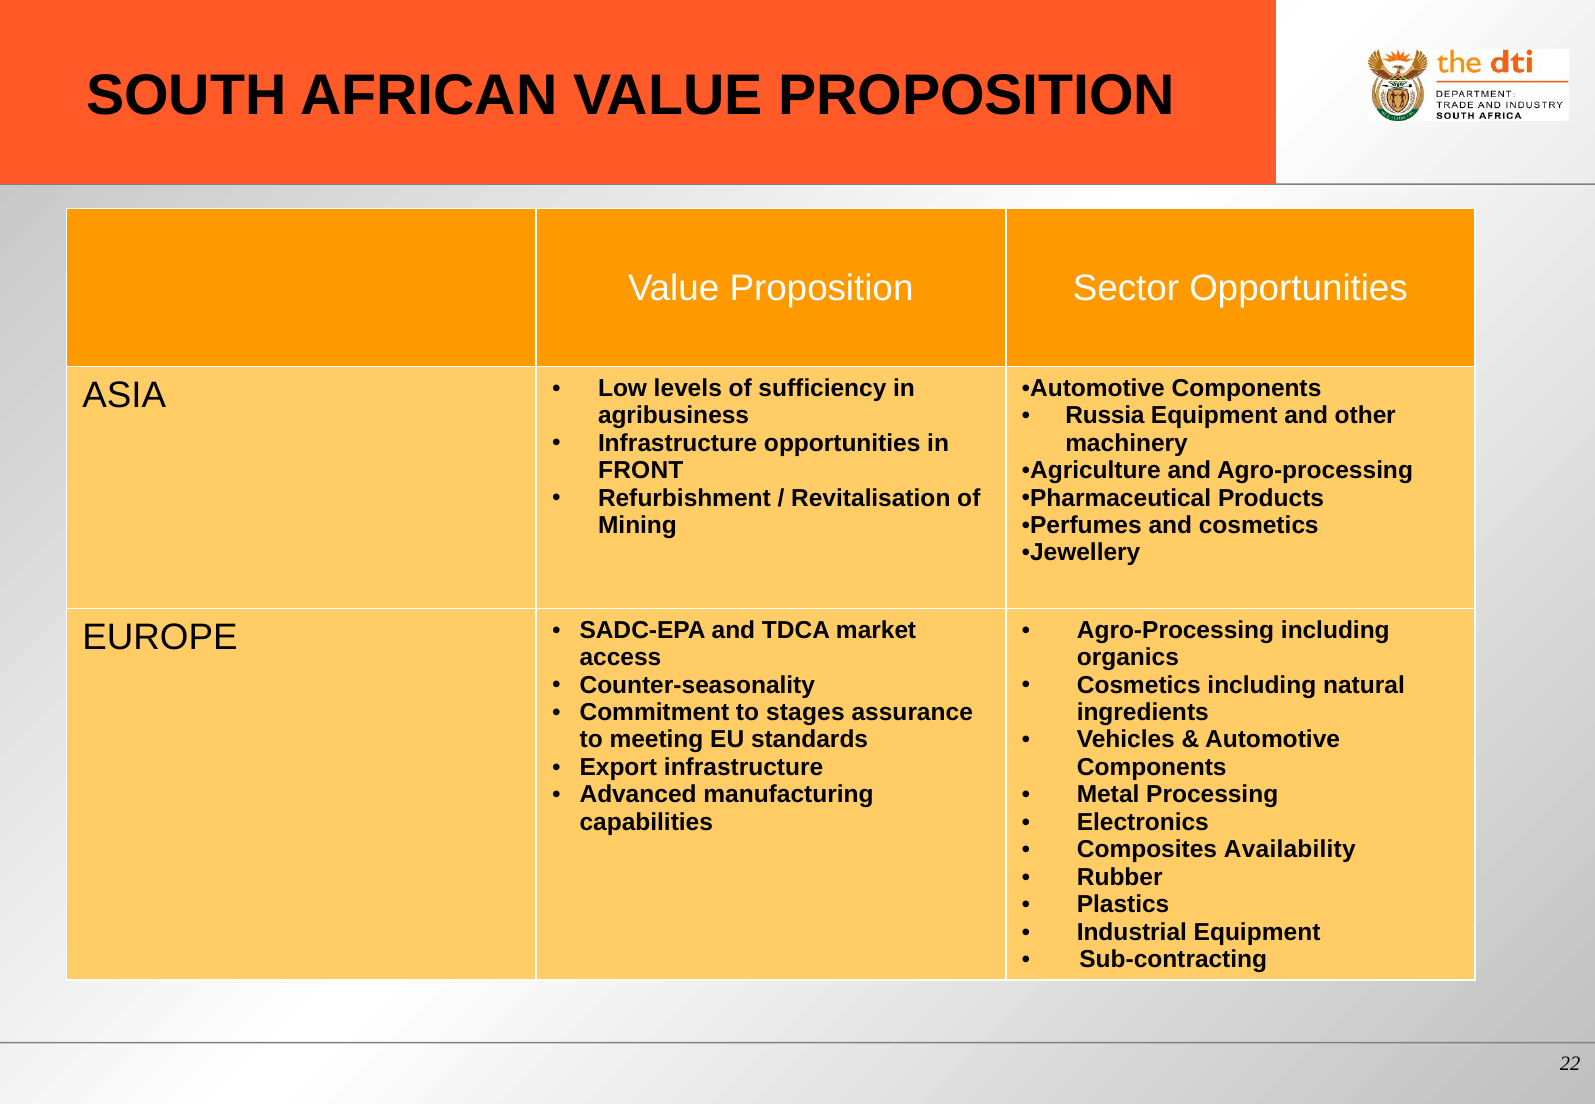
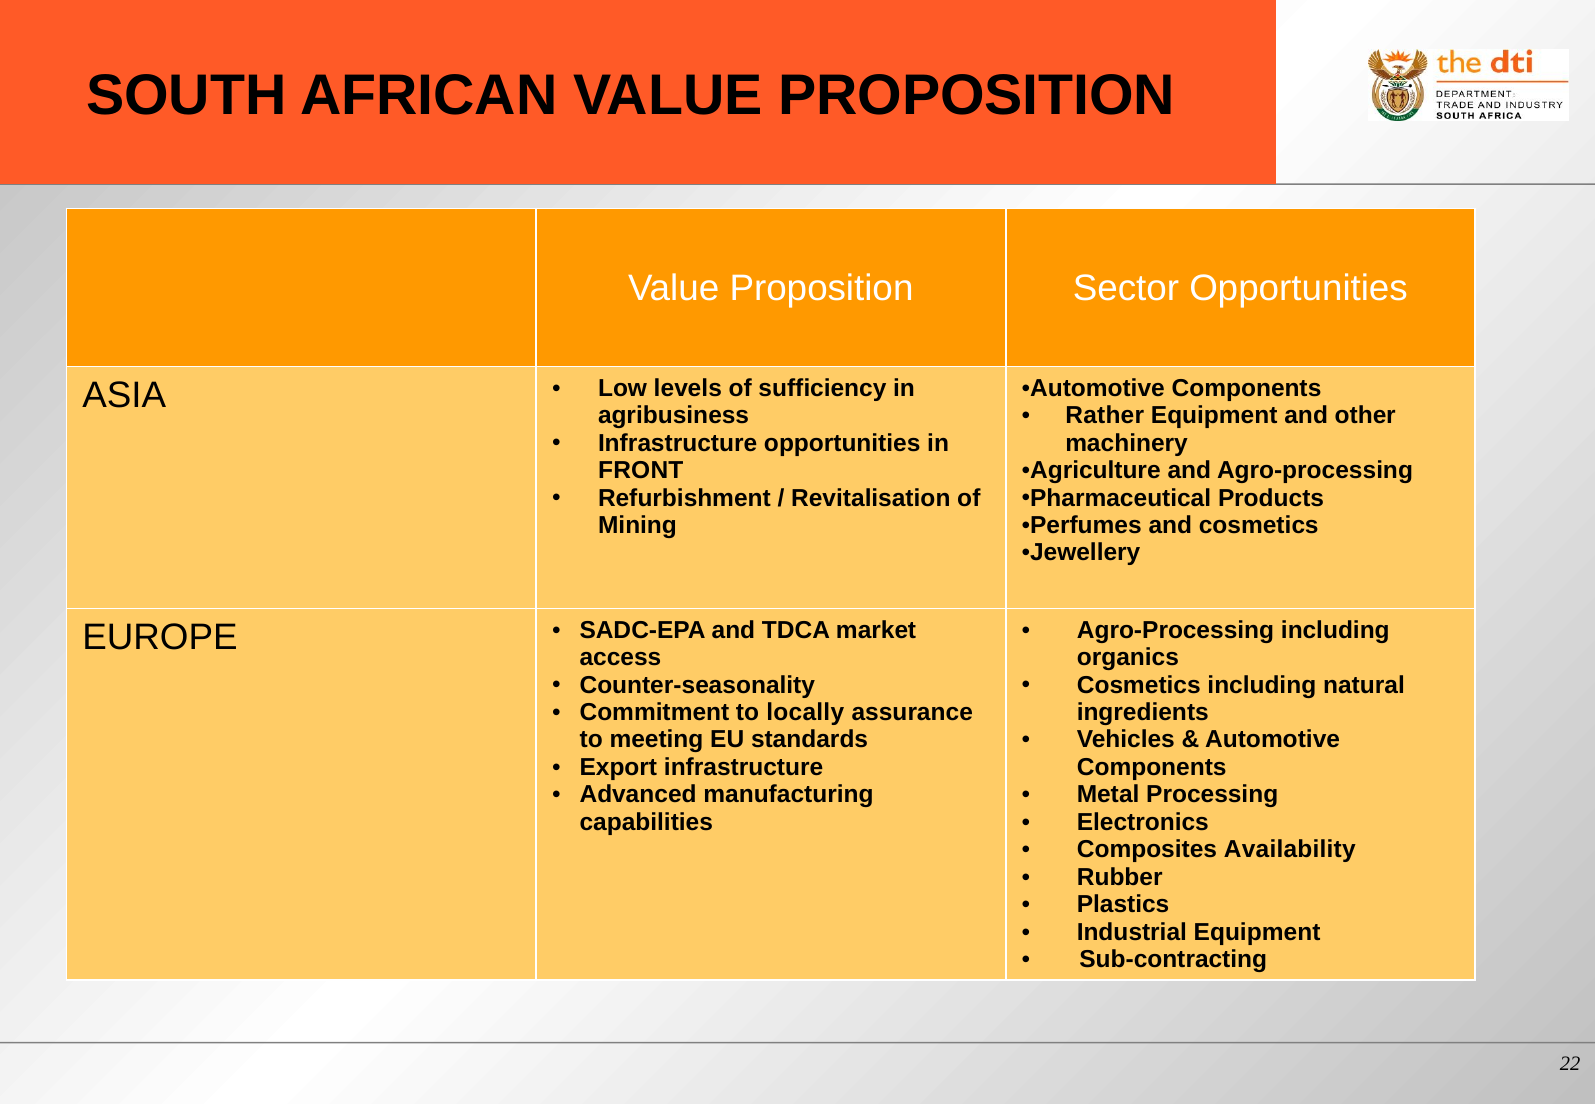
Russia: Russia -> Rather (1105, 416)
stages: stages -> locally (805, 713)
